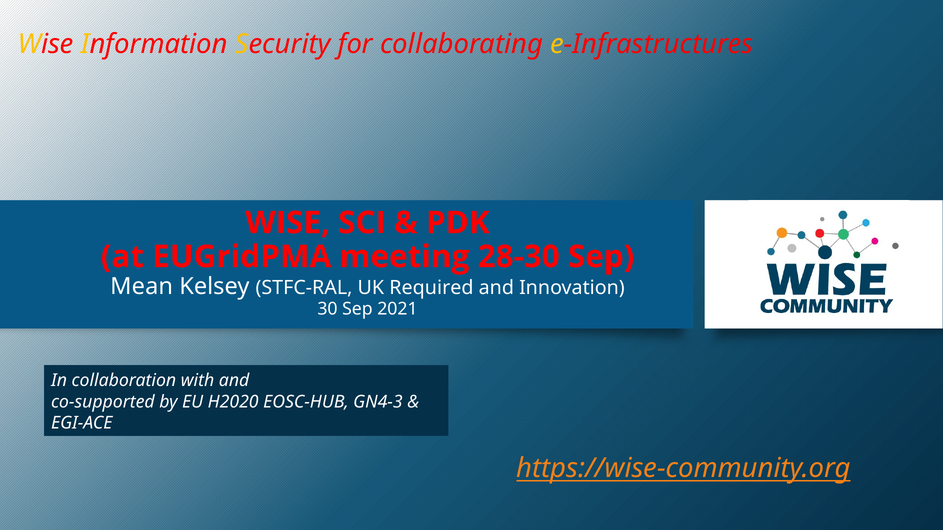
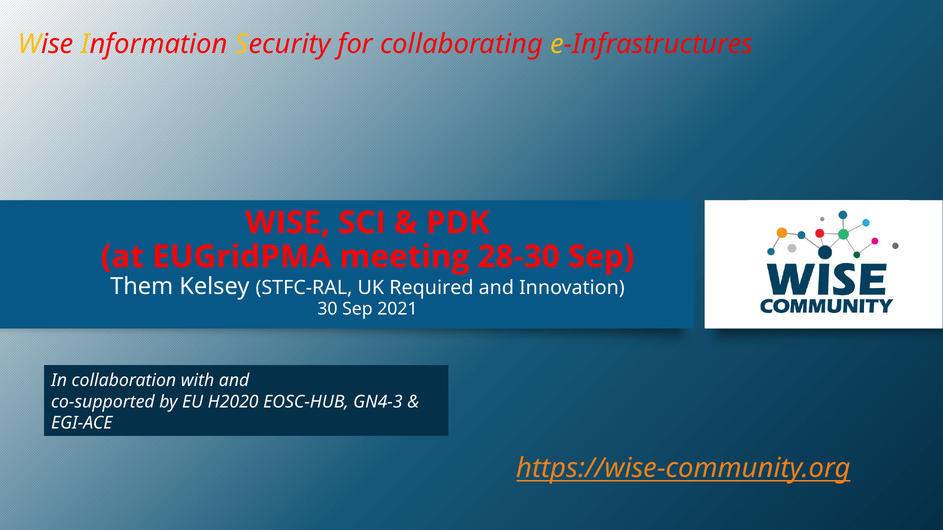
Mean: Mean -> Them (142, 287)
